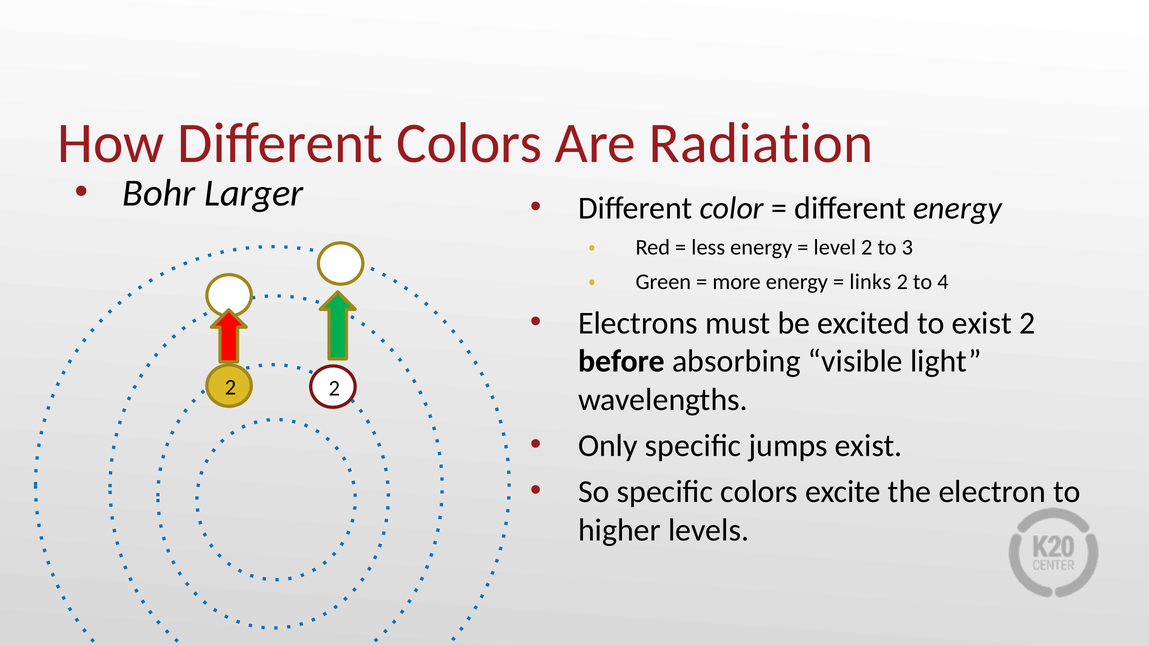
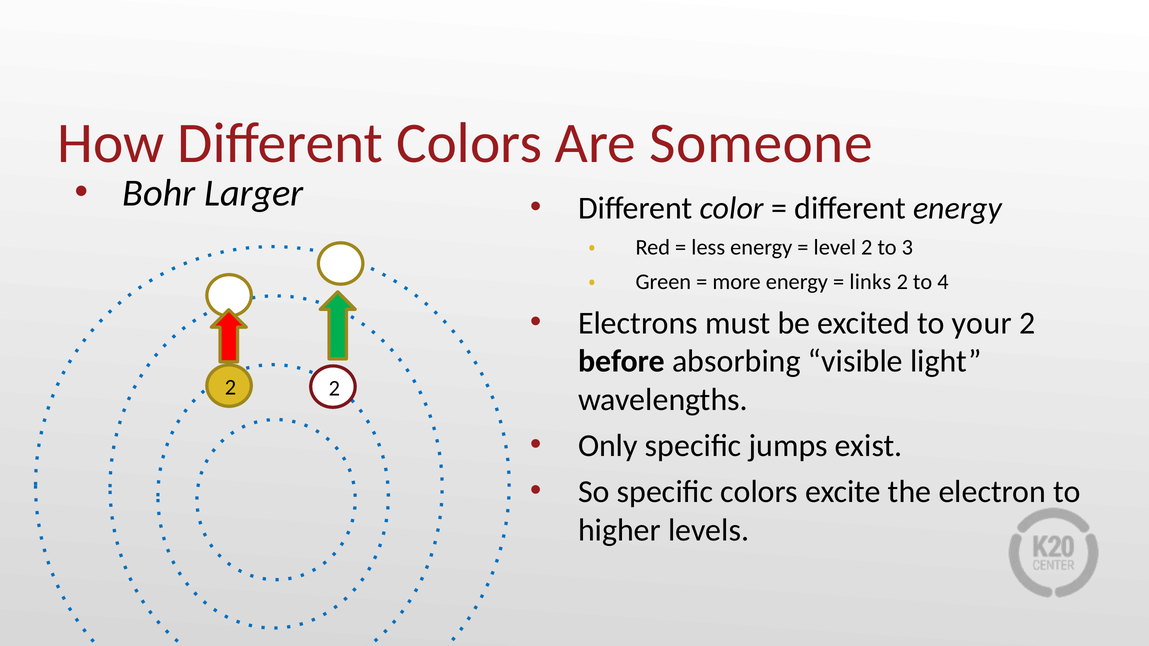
Radiation: Radiation -> Someone (761, 144)
to exist: exist -> your (982, 323)
